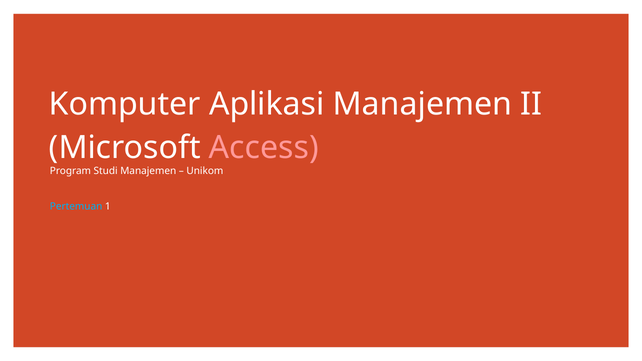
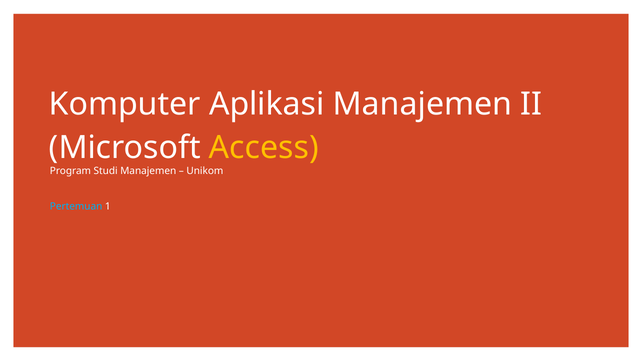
Access colour: pink -> yellow (264, 148)
